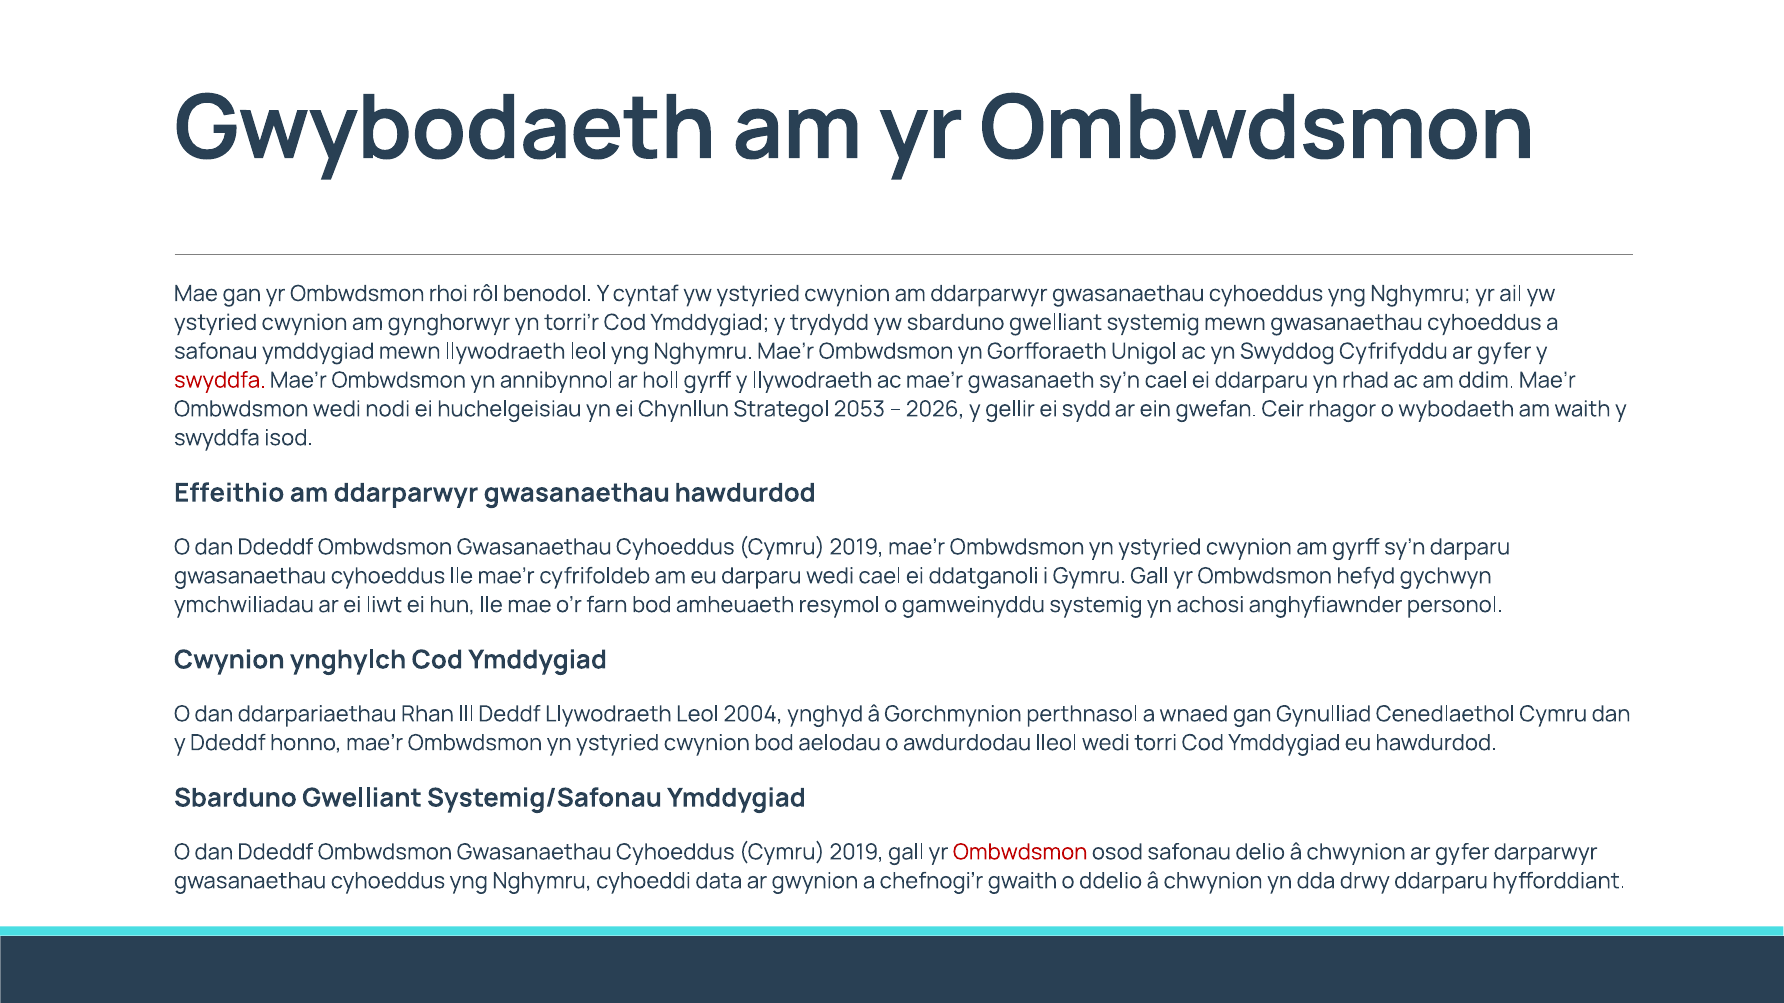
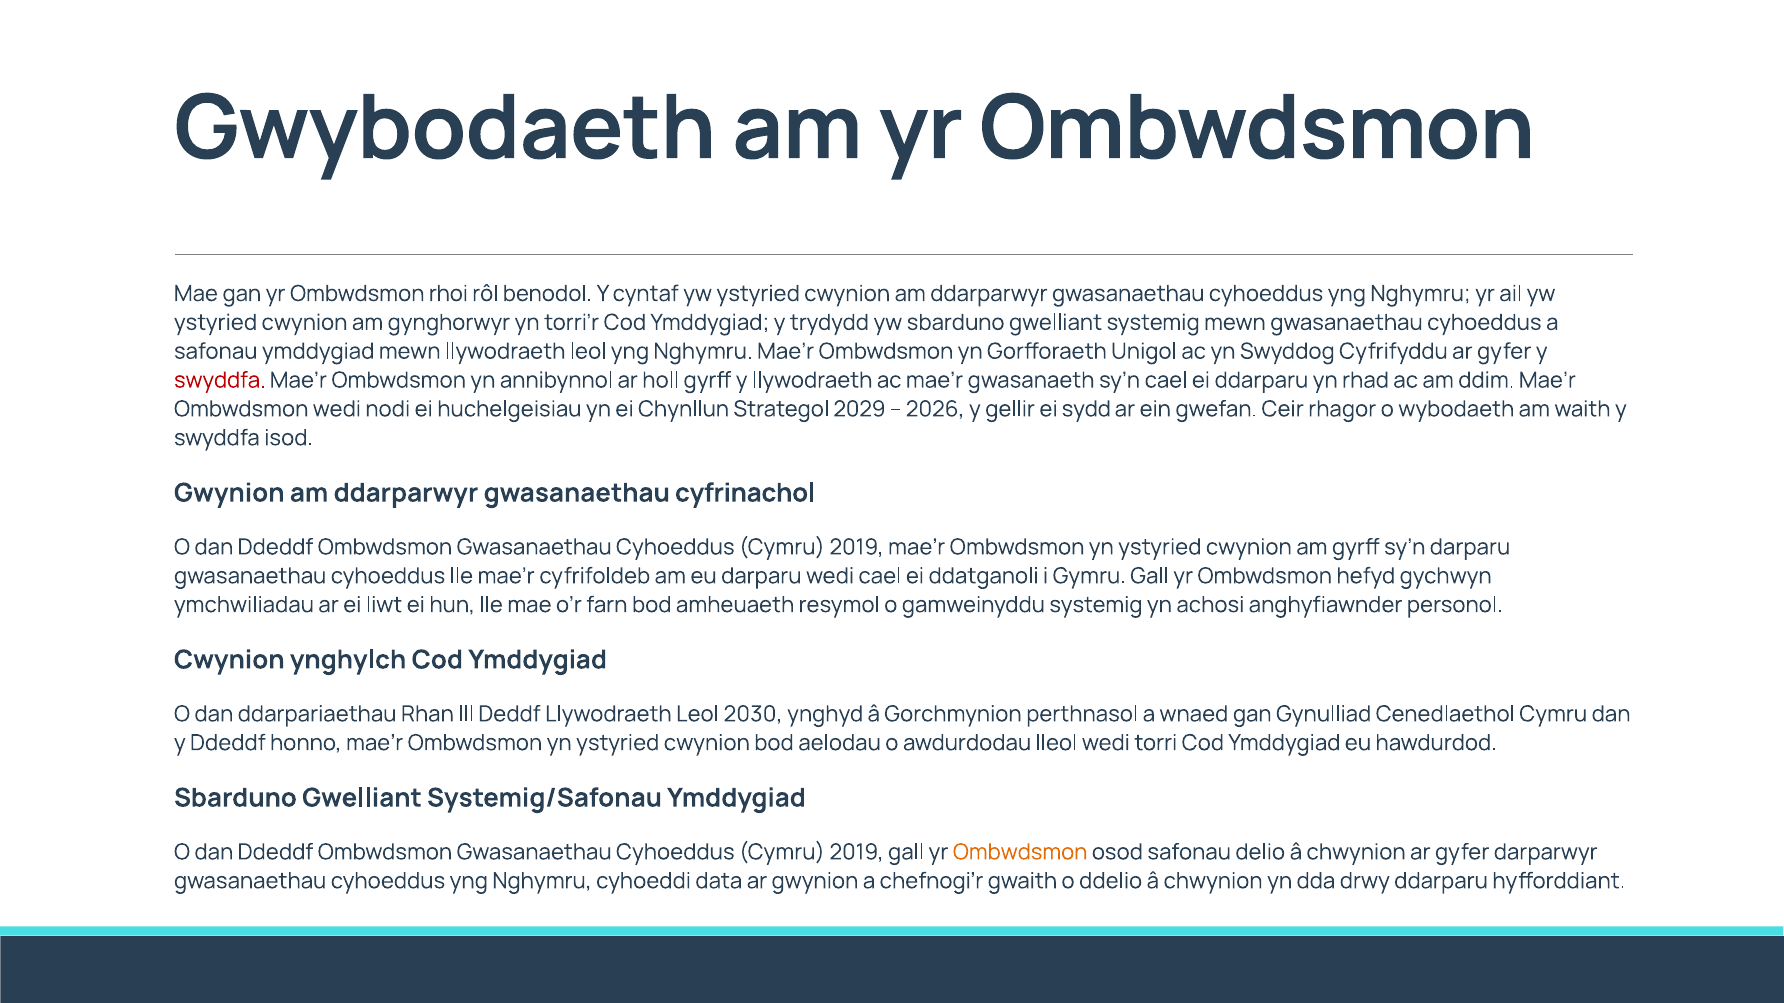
2053: 2053 -> 2029 (859, 409)
Effeithio: Effeithio -> Gwynion (229, 493)
gwasanaethau hawdurdod: hawdurdod -> cyfrinachol (745, 493)
2004: 2004 -> 2030 (753, 714)
Ombwdsmon colour: red -> orange (1020, 852)
